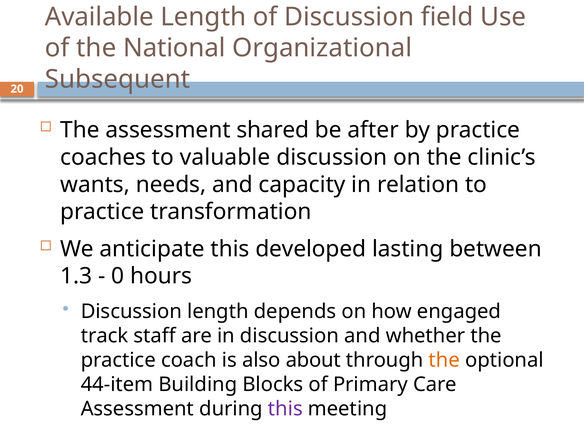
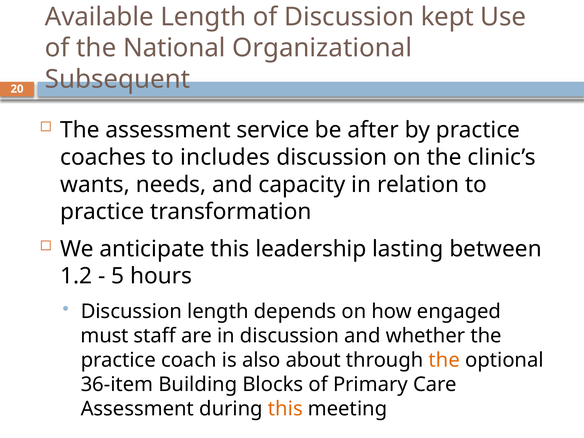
field: field -> kept (447, 17)
shared: shared -> service (273, 130)
valuable: valuable -> includes (225, 157)
developed: developed -> leadership (311, 249)
1.3: 1.3 -> 1.2 (76, 276)
0: 0 -> 5 (118, 276)
track: track -> must (105, 336)
44-item: 44-item -> 36-item (117, 384)
this colour: purple -> orange (285, 409)
